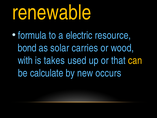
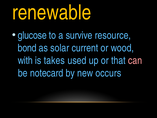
formula: formula -> glucose (32, 35)
electric: electric -> survive (79, 35)
carries: carries -> current (85, 48)
can colour: yellow -> pink (135, 60)
calculate: calculate -> notecard (47, 73)
